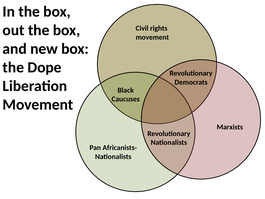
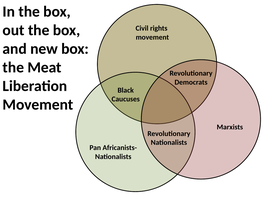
Dope: Dope -> Meat (45, 67)
